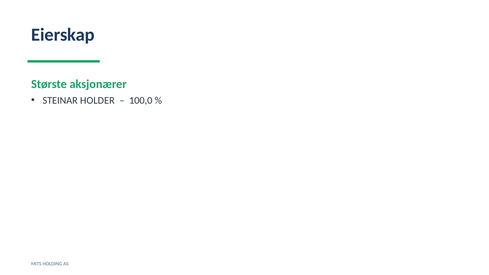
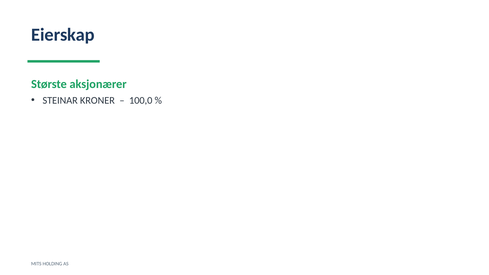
HOLDER: HOLDER -> KRONER (97, 101)
